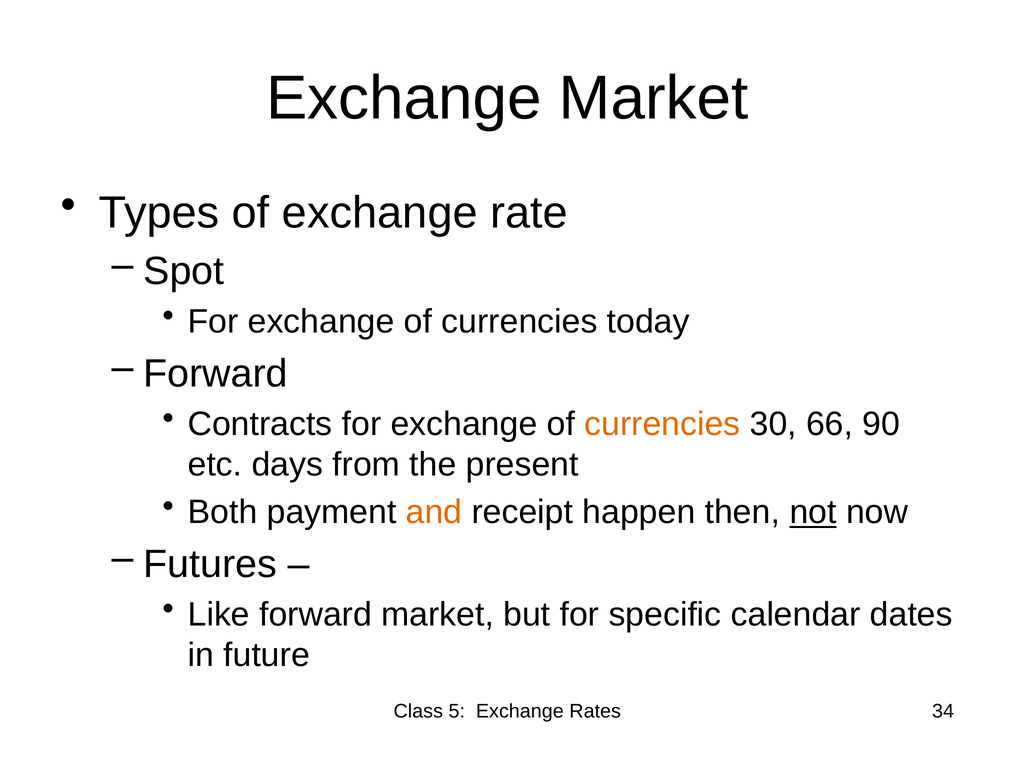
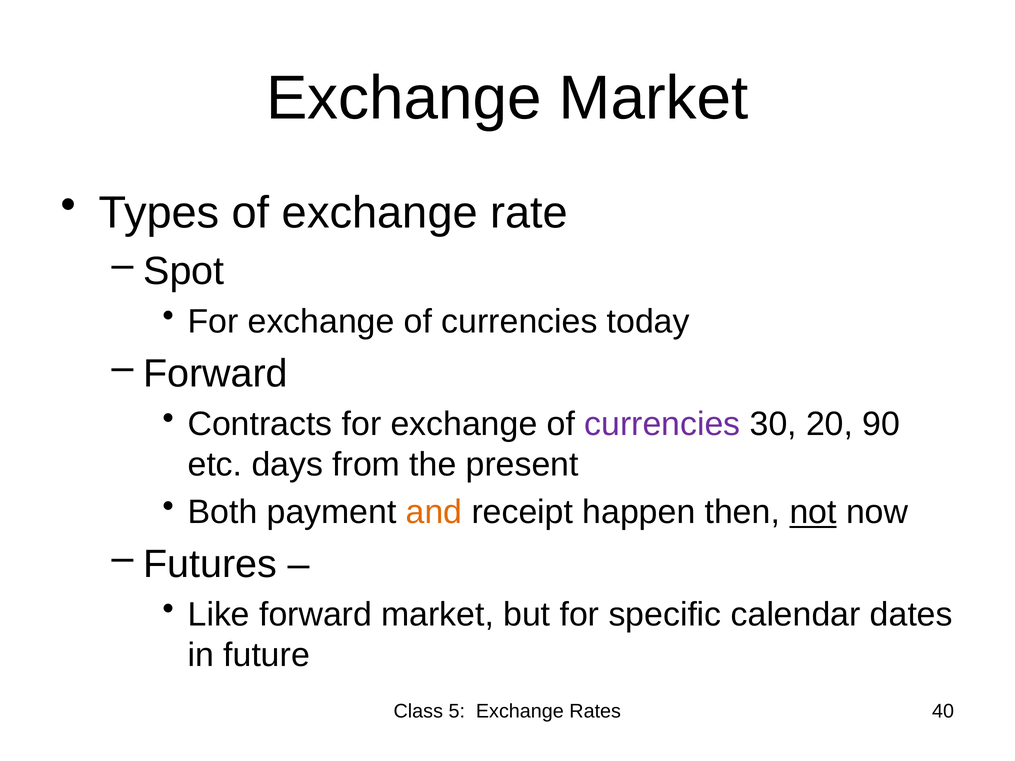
currencies colour: orange -> purple (662, 424)
66: 66 -> 20 (829, 424)
34: 34 -> 40 (943, 712)
